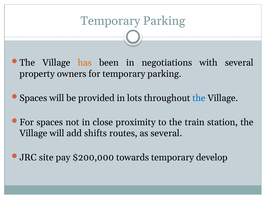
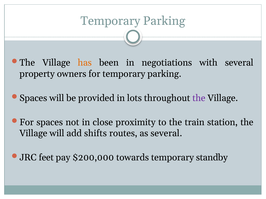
the colour: blue -> purple (199, 98)
site: site -> feet (46, 158)
develop: develop -> standby (212, 158)
